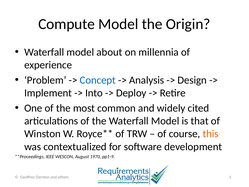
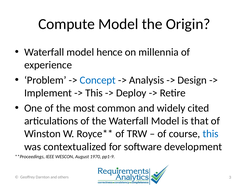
about: about -> hence (110, 52)
Into: Into -> This (94, 93)
this colour: orange -> blue (211, 134)
